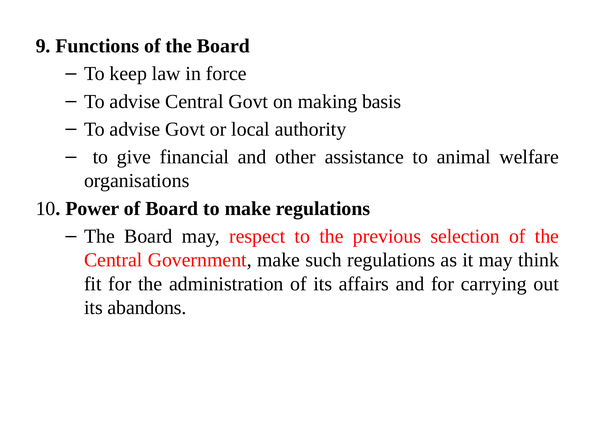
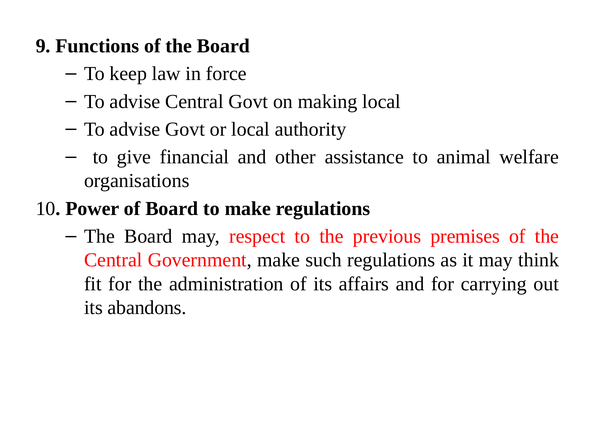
making basis: basis -> local (382, 102)
selection: selection -> premises (465, 236)
